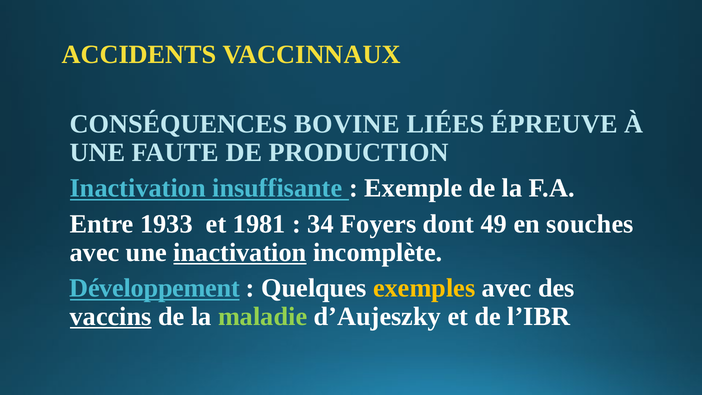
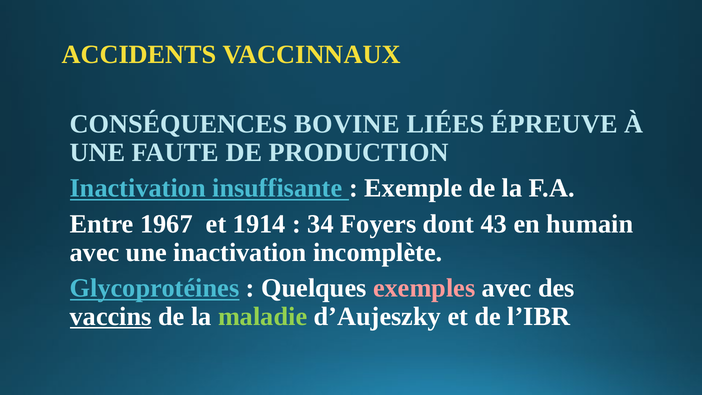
1933: 1933 -> 1967 (166, 224)
1981: 1981 -> 1914 (259, 224)
49: 49 -> 43 (494, 224)
souches: souches -> humain (590, 224)
inactivation underline: present -> none (240, 252)
Développement: Développement -> Glycoprotéines (155, 288)
exemples colour: yellow -> pink (424, 288)
